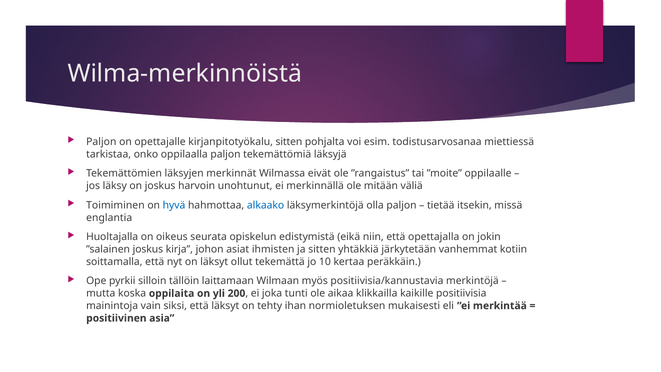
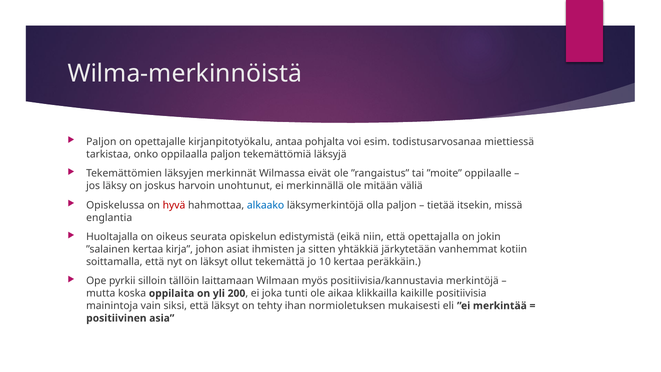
kirjanpitotyökalu sitten: sitten -> antaa (289, 142)
Toimiminen: Toimiminen -> Opiskelussa (115, 205)
hyvä colour: blue -> red (174, 205)
”salainen joskus: joskus -> kertaa (148, 249)
